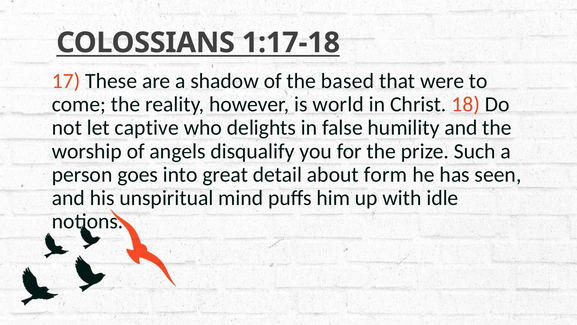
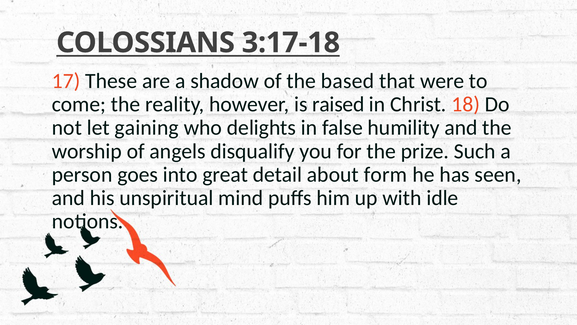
1:17-18: 1:17-18 -> 3:17-18 (291, 43)
world: world -> raised (338, 104)
captive: captive -> gaining (147, 128)
